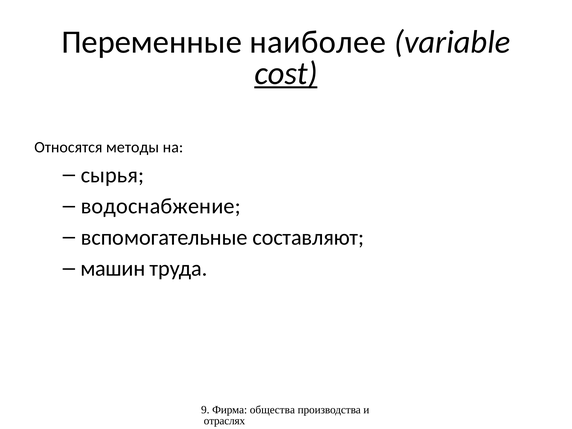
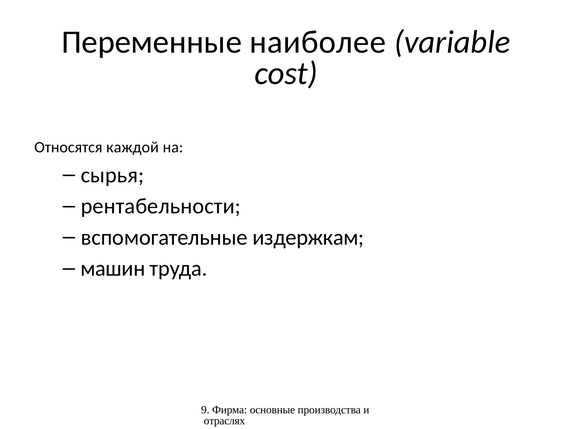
cost underline: present -> none (286, 73)
методы: методы -> каждой (133, 147)
водоснабжение: водоснабжение -> рентабельности (161, 206)
составляют: составляют -> издержкам (308, 237)
общества: общества -> основные (272, 410)
